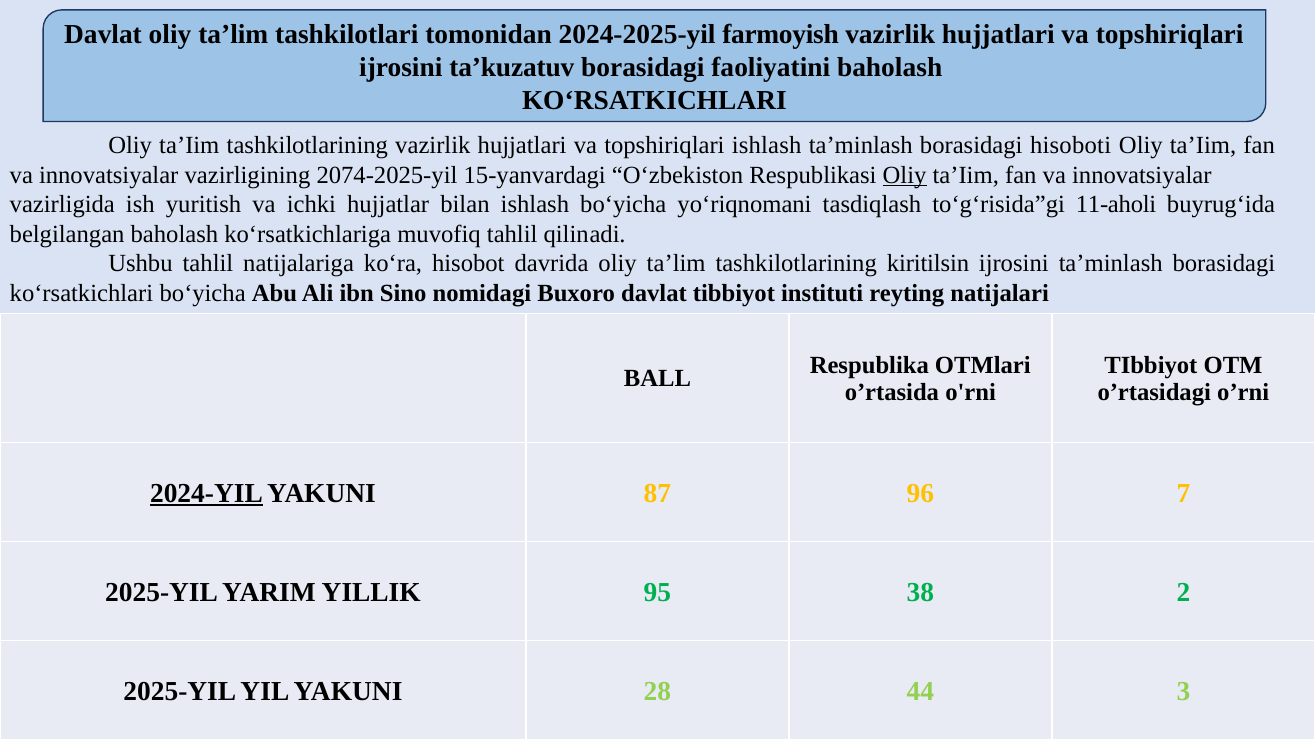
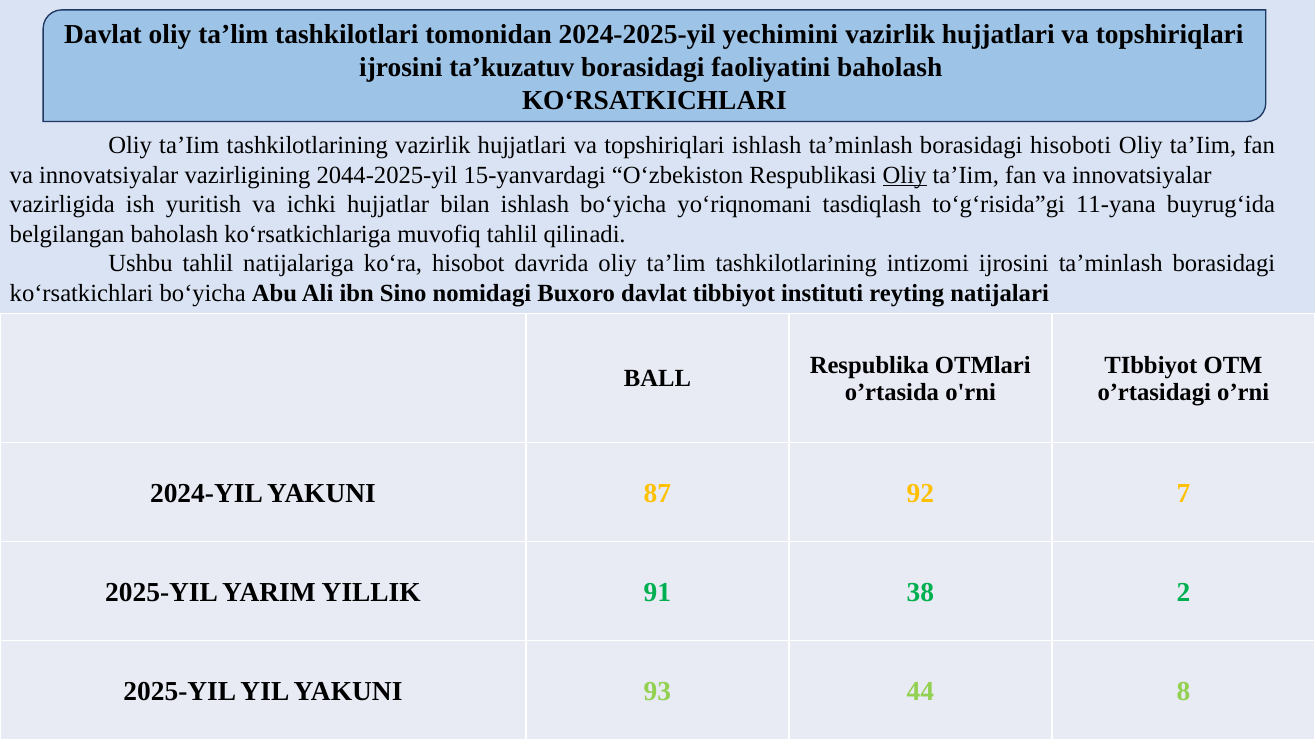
farmoyish: farmoyish -> yechimini (780, 35)
2074-2025-yil: 2074-2025-yil -> 2044-2025-yil (387, 175)
11-aholi: 11-aholi -> 11-yana (1116, 204)
kiritilsin: kiritilsin -> intizomi (928, 264)
2024-YIL underline: present -> none (206, 493)
96: 96 -> 92 (920, 493)
95: 95 -> 91 (657, 592)
28: 28 -> 93 (657, 691)
3: 3 -> 8 (1183, 691)
